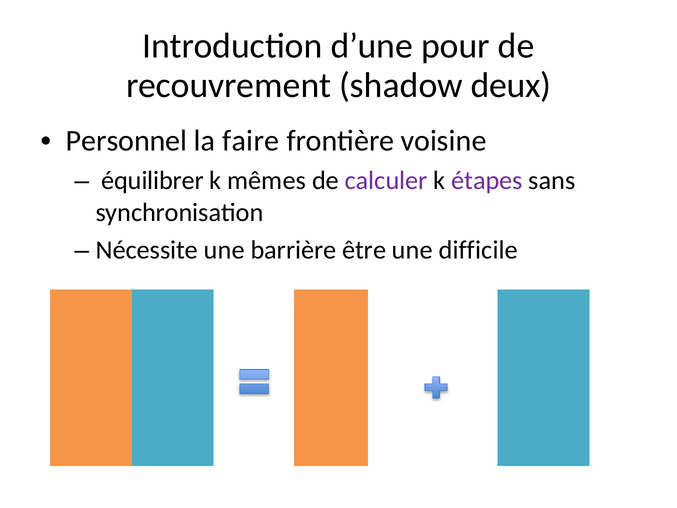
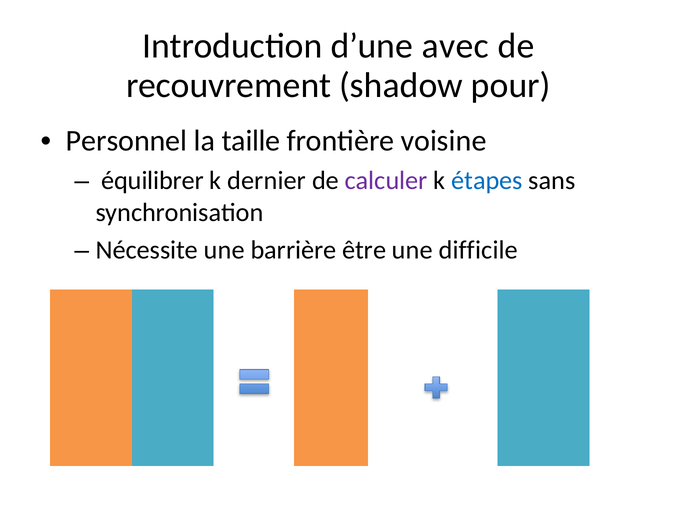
pour: pour -> avec (455, 46)
deux: deux -> pour (511, 85)
faire: faire -> taille (251, 141)
mêmes: mêmes -> dernier (267, 180)
étapes colour: purple -> blue (487, 180)
